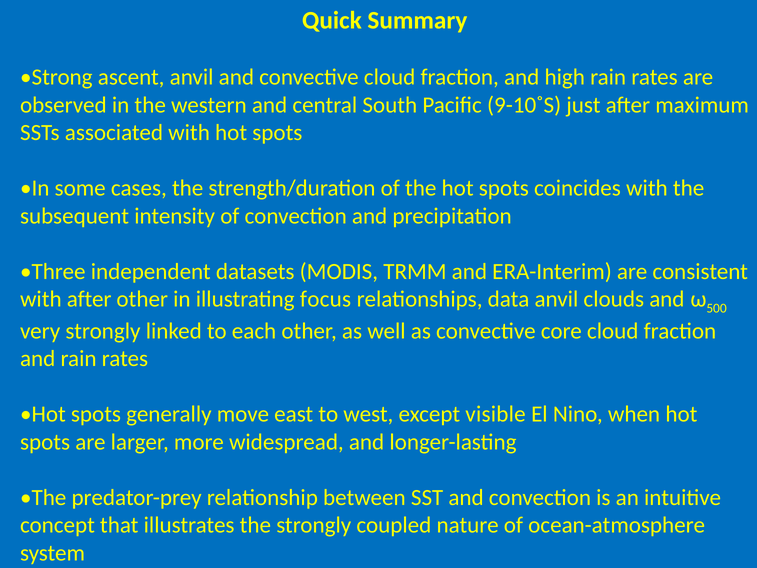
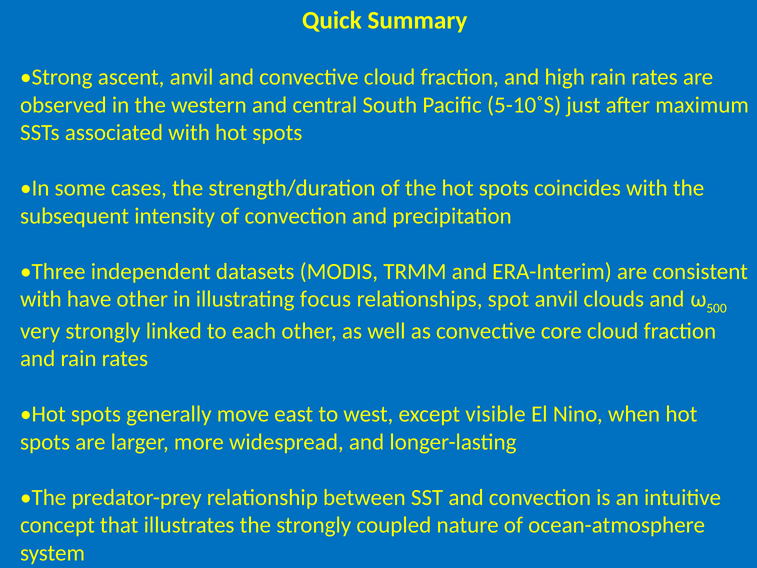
9-10˚S: 9-10˚S -> 5-10˚S (524, 105)
with after: after -> have (89, 299)
data: data -> spot (508, 299)
